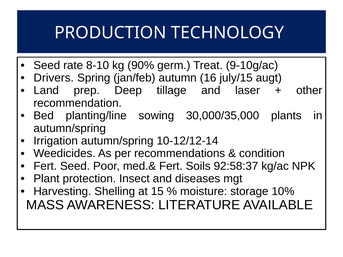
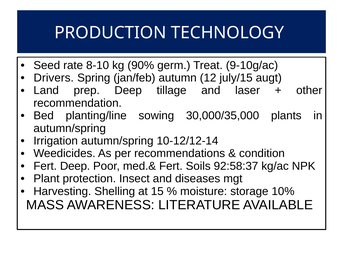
16: 16 -> 12 (208, 78)
Fert Seed: Seed -> Deep (75, 166)
